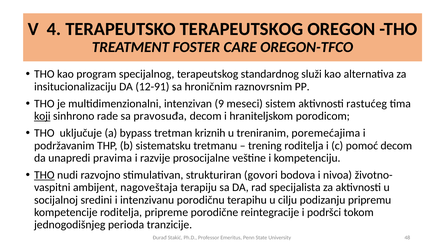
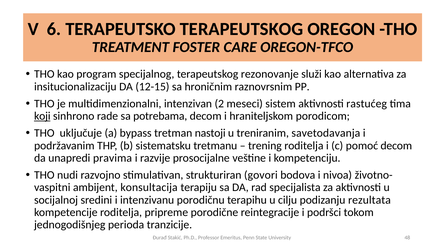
4: 4 -> 6 (54, 29)
standardnog: standardnog -> rezonovanje (270, 74)
12-91: 12-91 -> 12-15 (152, 87)
9: 9 -> 2 (219, 104)
pravosuđa: pravosuđa -> potrebama (160, 116)
kriznih: kriznih -> nastoji (210, 133)
poremećajima: poremećajima -> savetodavanja (326, 133)
THO underline: present -> none (44, 176)
nagoveštaja: nagoveštaja -> konsultacija (149, 188)
pripremu: pripremu -> rezultata (369, 201)
